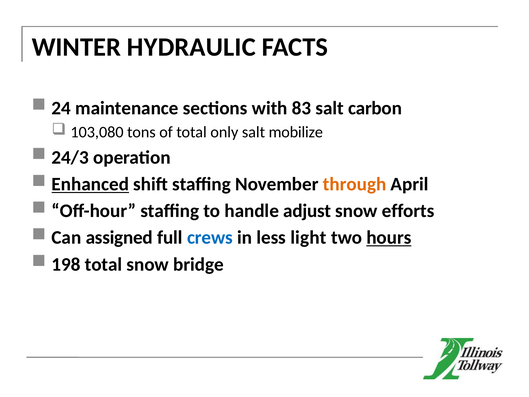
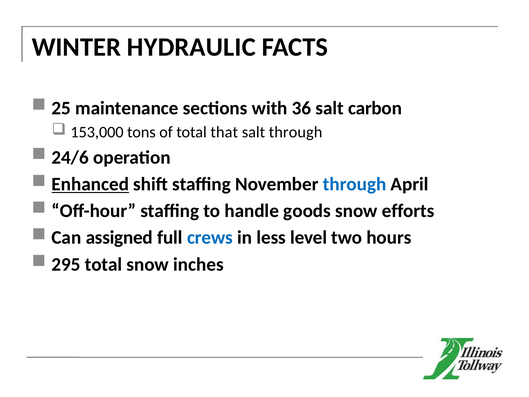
24: 24 -> 25 (61, 108)
83: 83 -> 36 (302, 108)
103,080: 103,080 -> 153,000 (97, 132)
only: only -> that (224, 132)
salt mobilize: mobilize -> through (296, 132)
24/3: 24/3 -> 24/6 (70, 157)
through colour: orange -> blue (355, 184)
adjust: adjust -> goods (307, 211)
light: light -> level (309, 238)
hours underline: present -> none (389, 238)
198: 198 -> 295 (66, 264)
bridge: bridge -> inches (199, 264)
